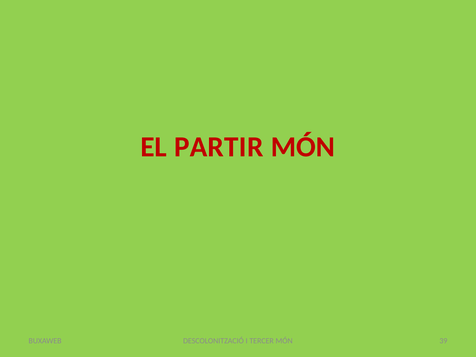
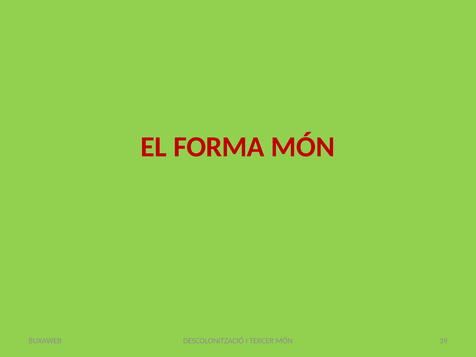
PARTIR: PARTIR -> FORMA (219, 147)
